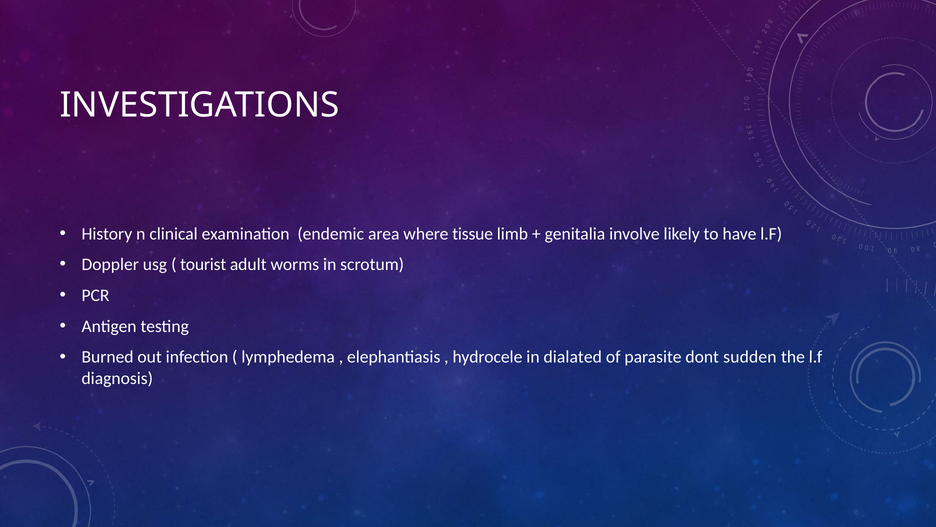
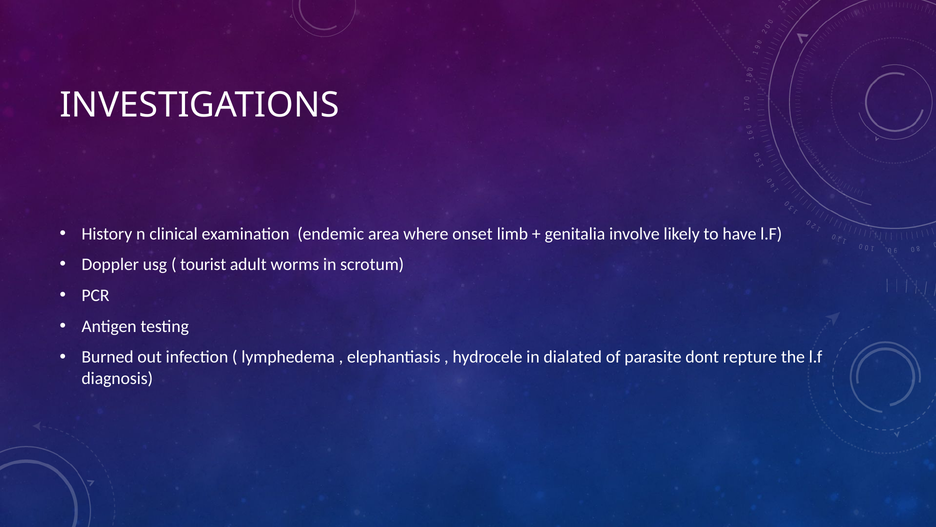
tissue: tissue -> onset (473, 234)
sudden: sudden -> repture (750, 357)
